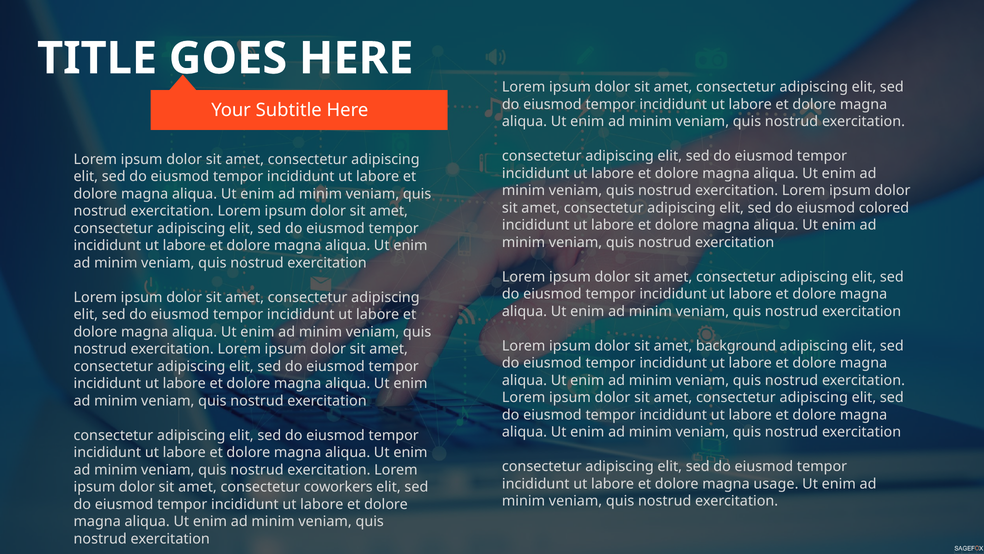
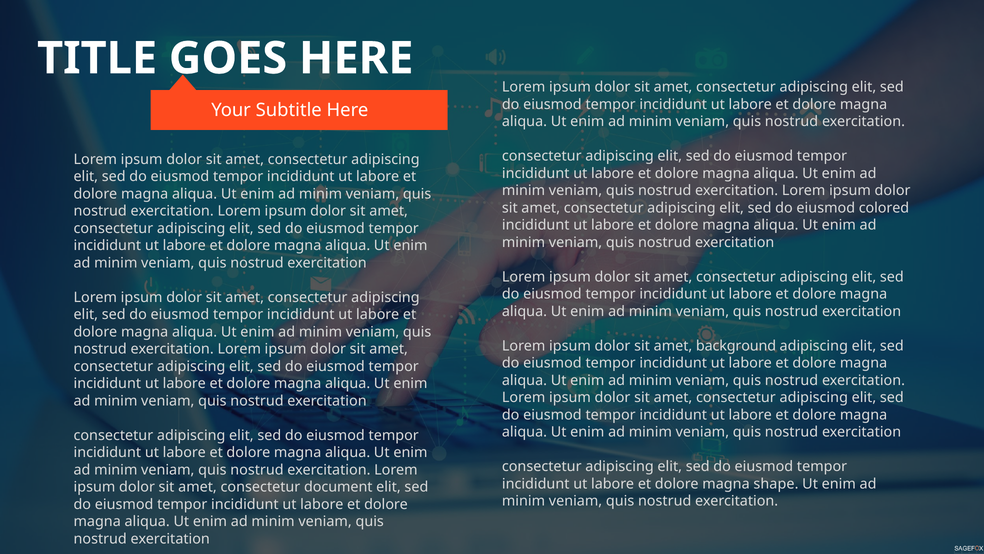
usage: usage -> shape (776, 483)
coworkers: coworkers -> document (338, 487)
